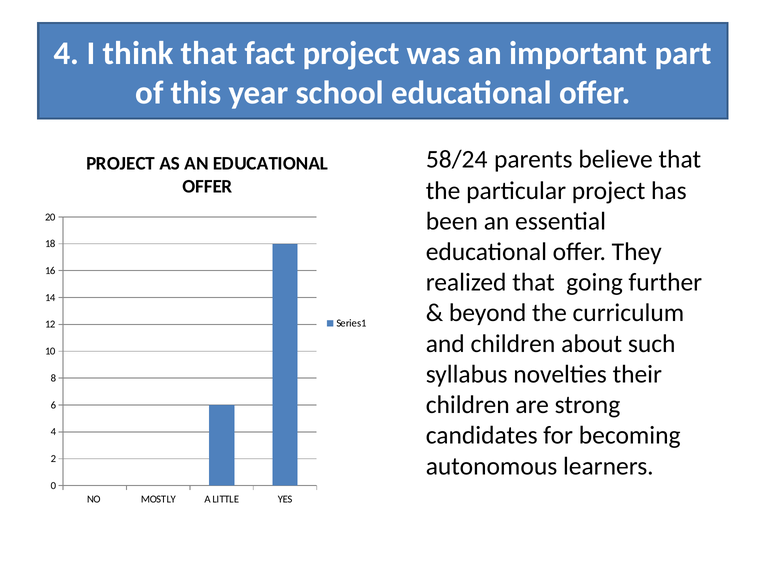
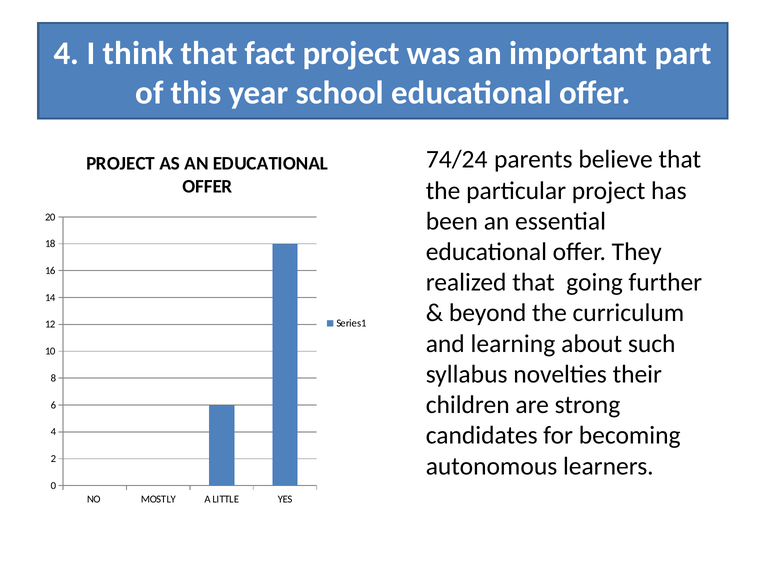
58/24: 58/24 -> 74/24 (457, 159)
and children: children -> learning (513, 344)
